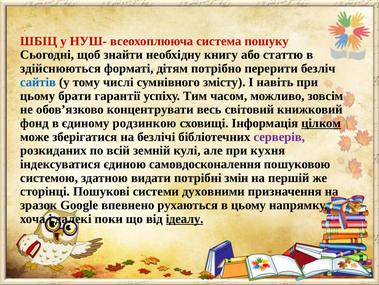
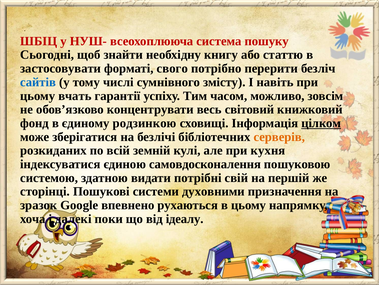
здійснюються: здійснюються -> застосовувати (61, 68)
дітям: дітям -> свого (172, 68)
брати: брати -> вчать (75, 96)
серверів colour: purple -> orange (279, 136)
змін: змін -> свій (236, 177)
ідеалу underline: present -> none (185, 218)
